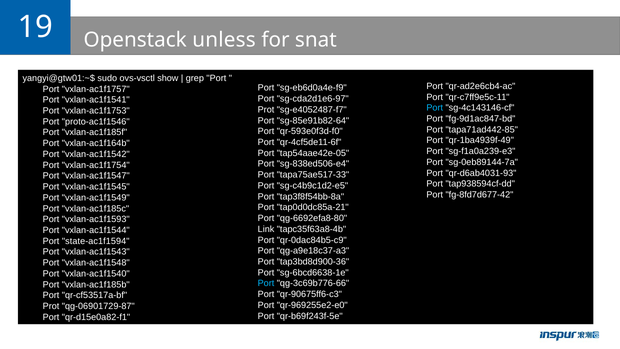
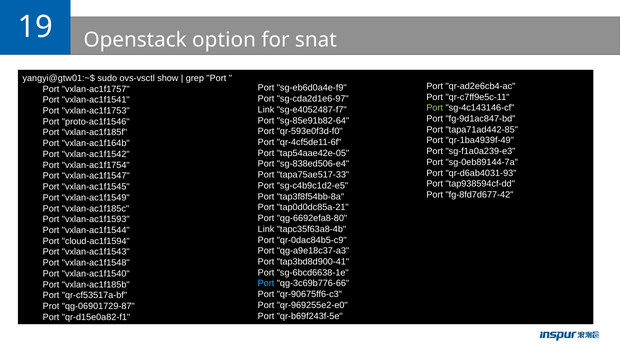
unless: unless -> option (224, 40)
Port colour: light blue -> light green (435, 108)
Prot: Prot -> Link (266, 110)
state-ac1f1594: state-ac1f1594 -> cloud-ac1f1594 (96, 241)
tap3bd8d900-36: tap3bd8d900-36 -> tap3bd8d900-41 (313, 262)
